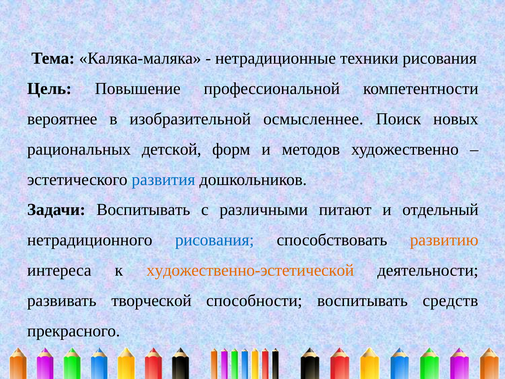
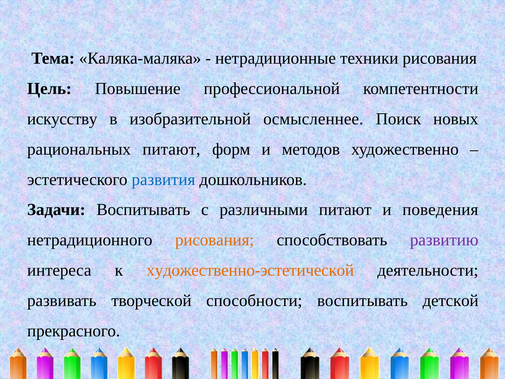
вероятнее: вероятнее -> искусству (62, 119)
рациональных детской: детской -> питают (171, 149)
отдельный: отдельный -> поведения (440, 210)
рисования colour: blue -> orange (215, 240)
развитию colour: orange -> purple (444, 240)
средств: средств -> детской (451, 301)
